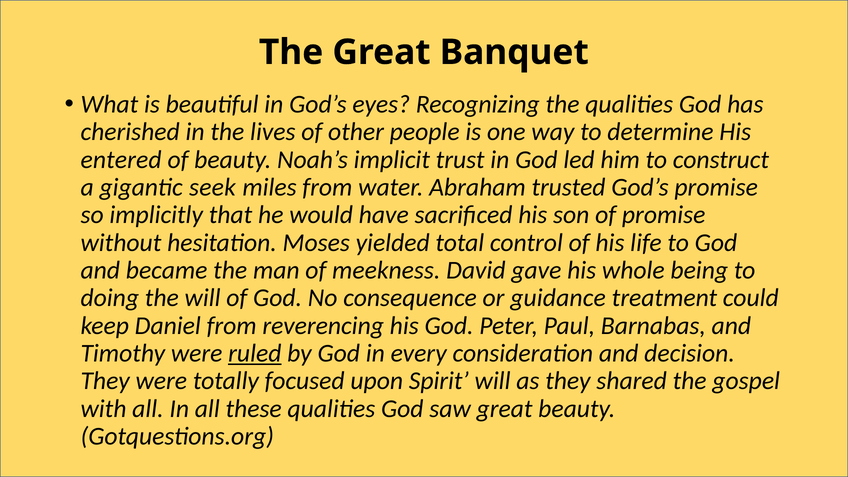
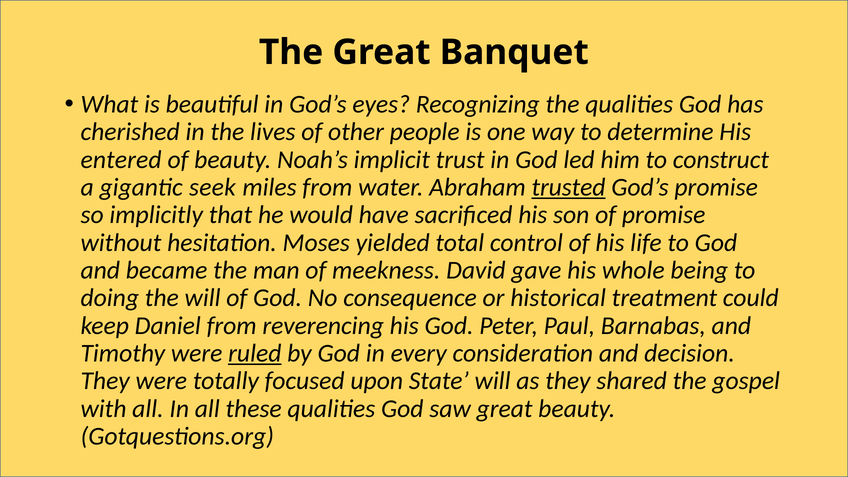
trusted underline: none -> present (569, 187)
guidance: guidance -> historical (558, 298)
Spirit: Spirit -> State (439, 381)
